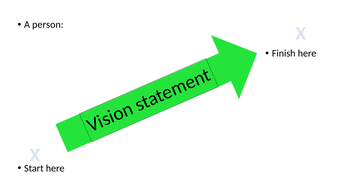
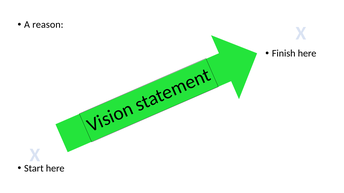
person: person -> reason (48, 25)
